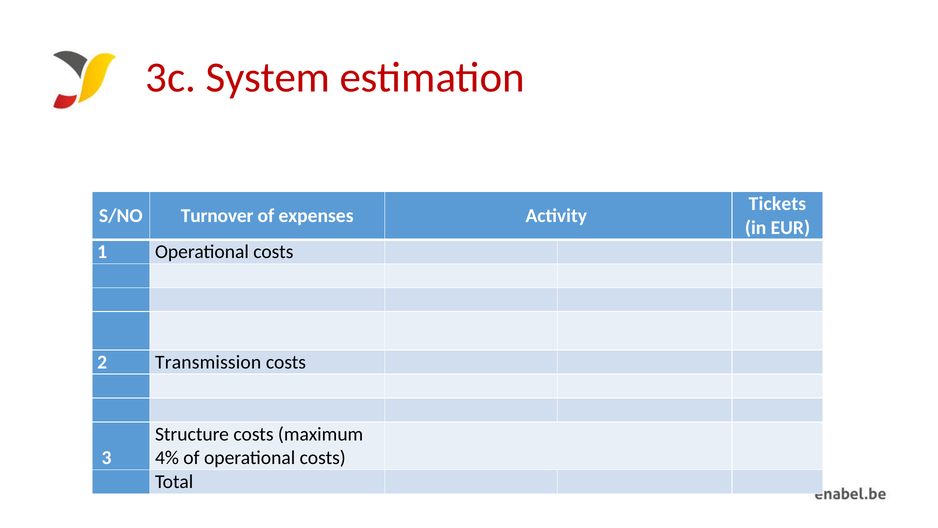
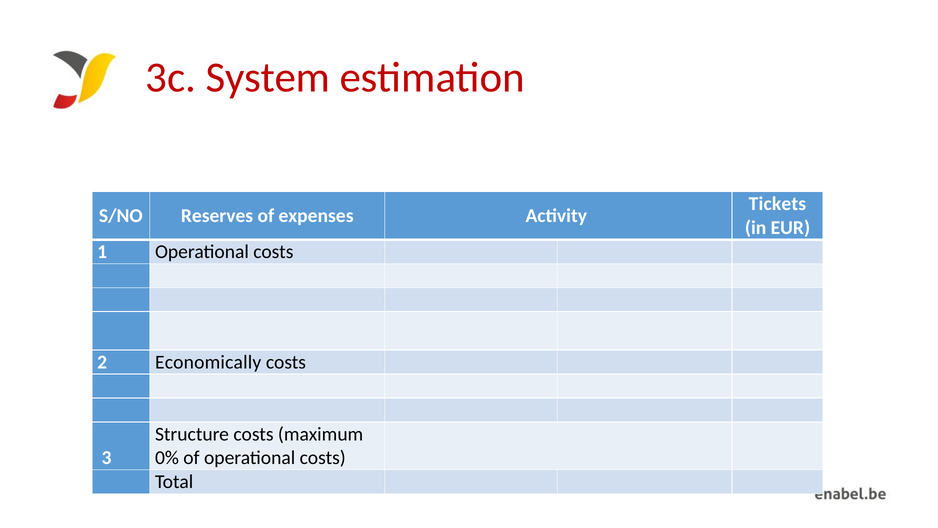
Turnover: Turnover -> Reserves (217, 216)
Transmission: Transmission -> Economically (208, 362)
4%: 4% -> 0% (167, 458)
